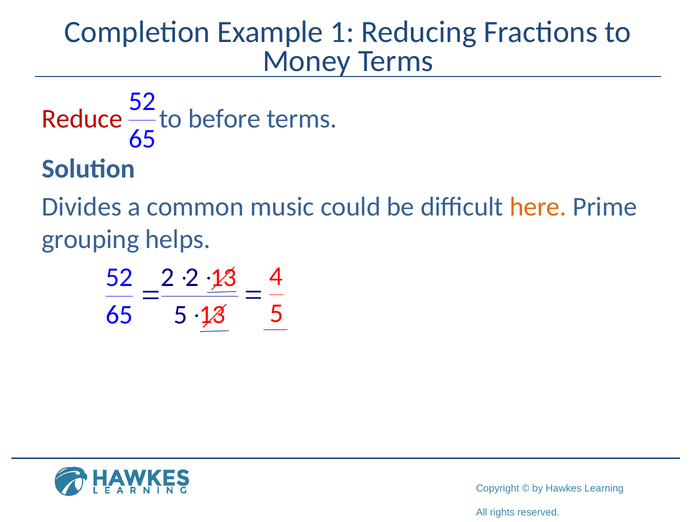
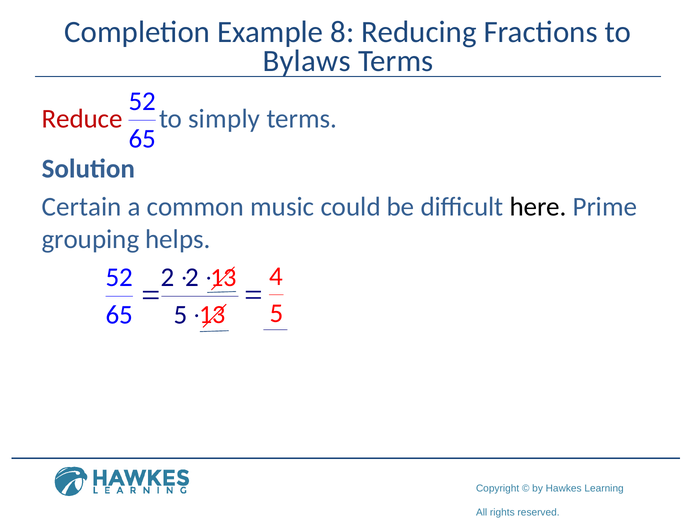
1: 1 -> 8 (342, 32)
Money: Money -> Bylaws (307, 61)
before: before -> simply (224, 119)
Divides: Divides -> Certain (82, 207)
here colour: orange -> black (538, 207)
